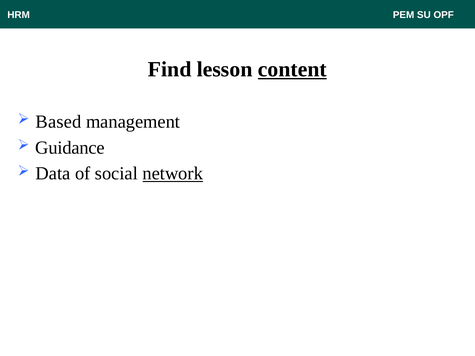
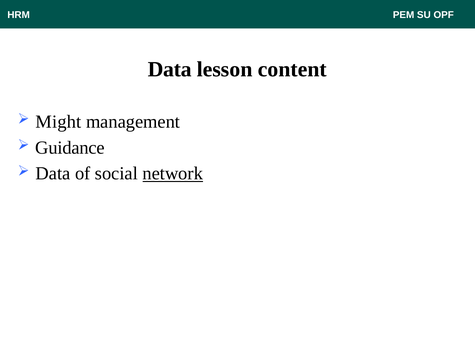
Find: Find -> Data (170, 69)
content underline: present -> none (292, 69)
Based: Based -> Might (58, 122)
